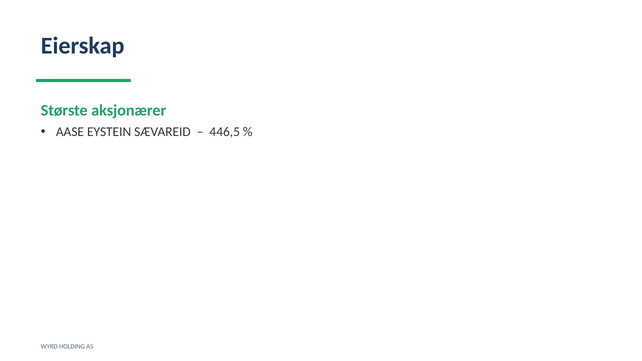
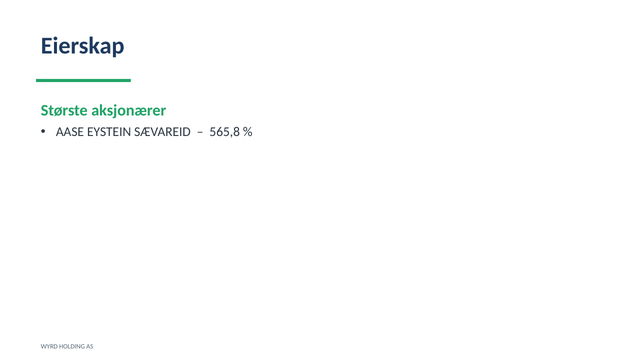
446,5: 446,5 -> 565,8 (225, 132)
